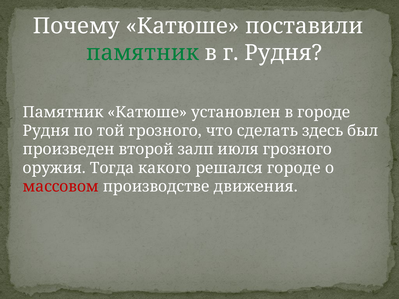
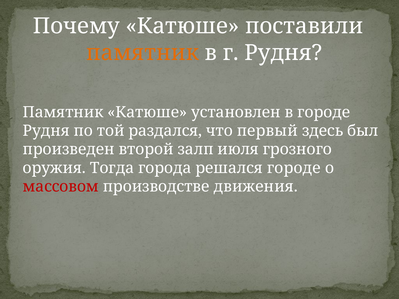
памятник colour: green -> orange (143, 53)
той грозного: грозного -> раздался (165, 131)
сделать: сделать -> первый (267, 131)
какого: какого -> города (165, 168)
